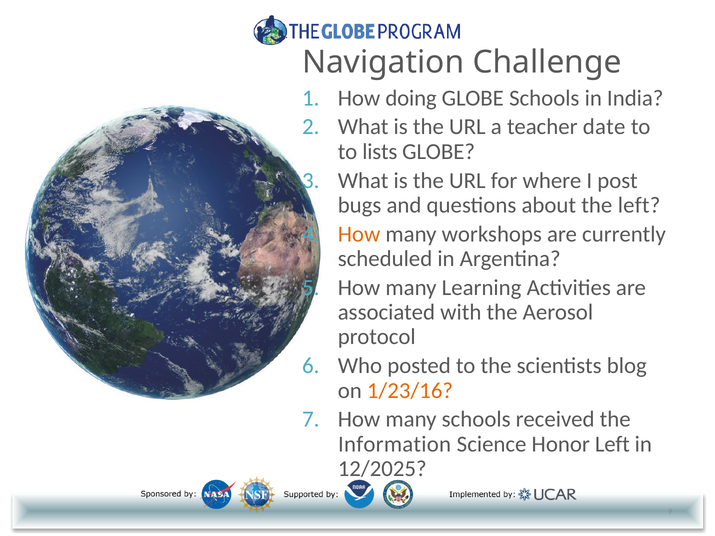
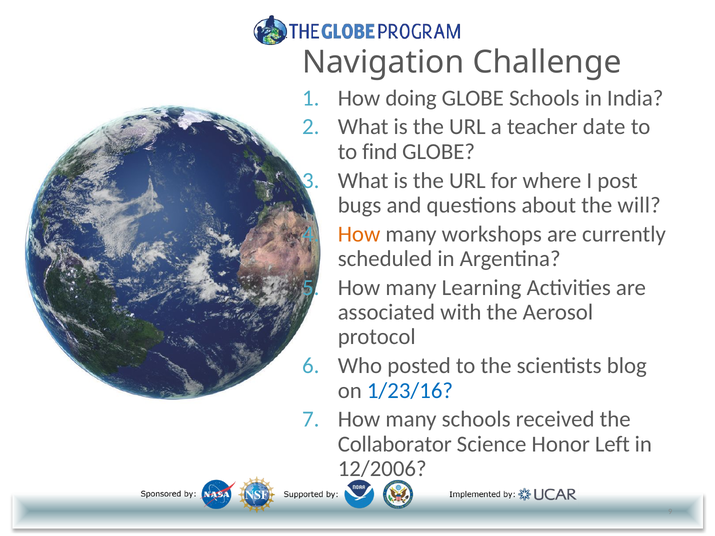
lists: lists -> find (380, 152)
the left: left -> will (639, 205)
1/23/16 colour: orange -> blue (410, 391)
Information: Information -> Collaborator (395, 444)
12/2025: 12/2025 -> 12/2006 (382, 469)
